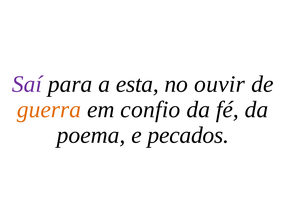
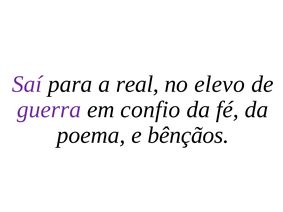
esta: esta -> real (137, 84)
ouvir: ouvir -> elevo (220, 84)
guerra colour: orange -> purple (49, 110)
pecados: pecados -> bênçãos (188, 135)
